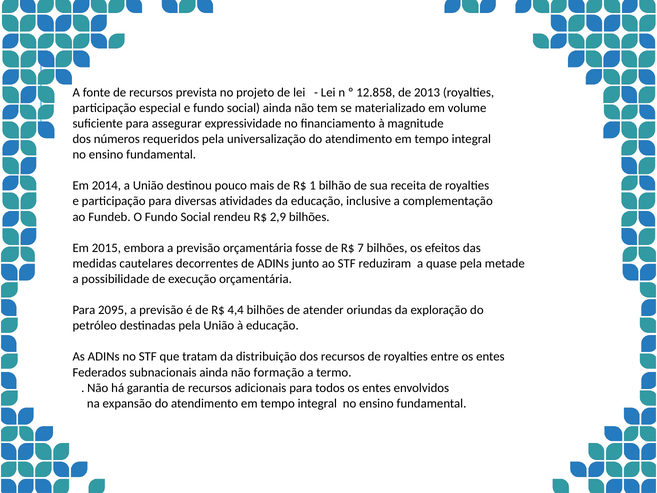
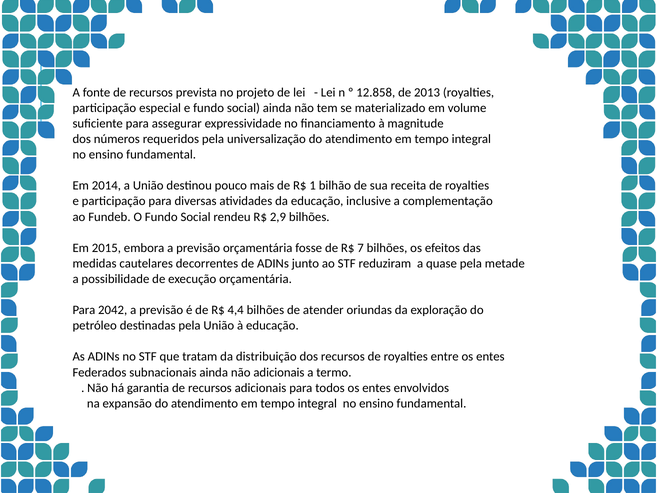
2095: 2095 -> 2042 (113, 310)
não formação: formação -> adicionais (279, 372)
